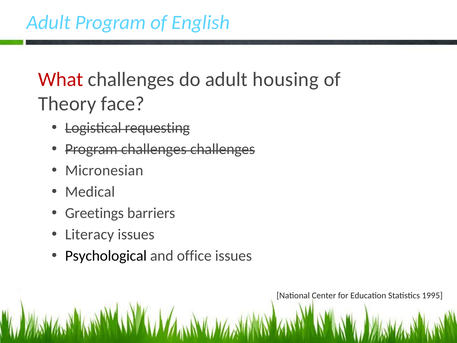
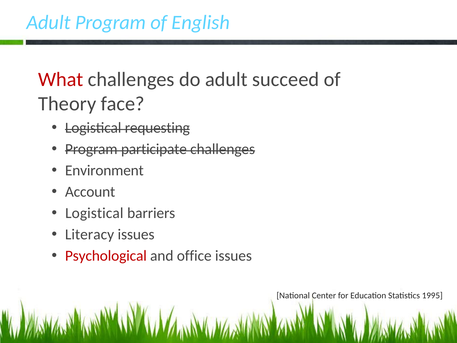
housing: housing -> succeed (286, 79)
Program challenges: challenges -> participate (154, 149)
Micronesian: Micronesian -> Environment (104, 170)
Medical: Medical -> Account (90, 192)
Greetings: Greetings -> Logistical (94, 213)
Psychological colour: black -> red (106, 256)
